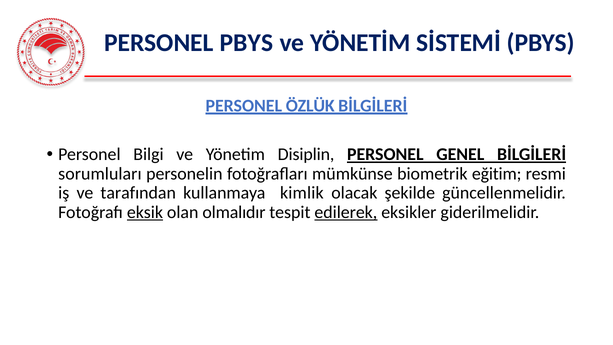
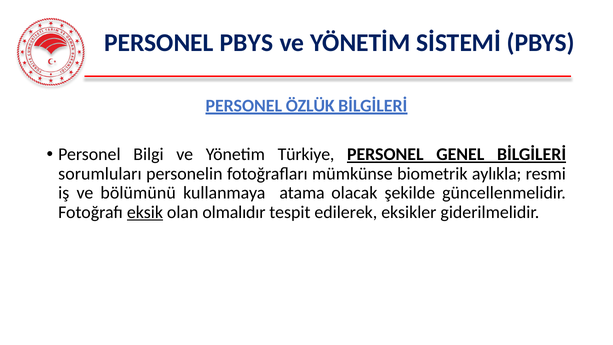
Disiplin: Disiplin -> Türkiye (306, 154)
eğitim: eğitim -> aylıkla (497, 174)
tarafından: tarafından -> bölümünü (138, 193)
kimlik: kimlik -> atama (302, 193)
edilerek underline: present -> none (346, 212)
